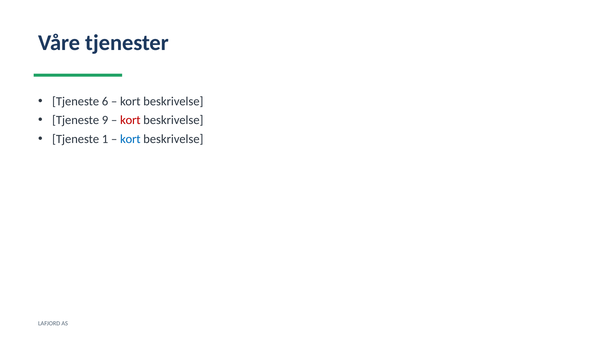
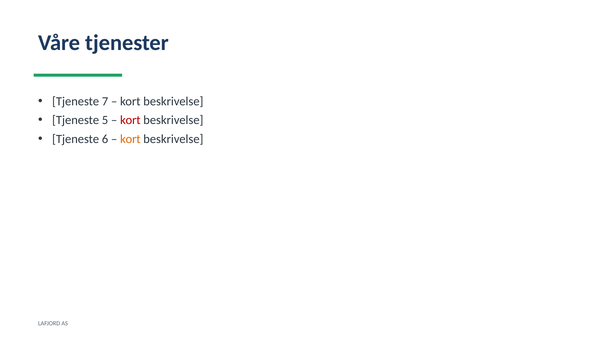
6: 6 -> 7 (105, 101)
9: 9 -> 5 (105, 120)
1: 1 -> 6 (105, 139)
kort colour: blue -> orange (130, 139)
